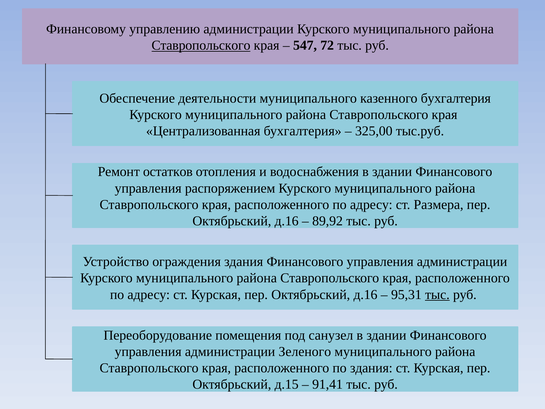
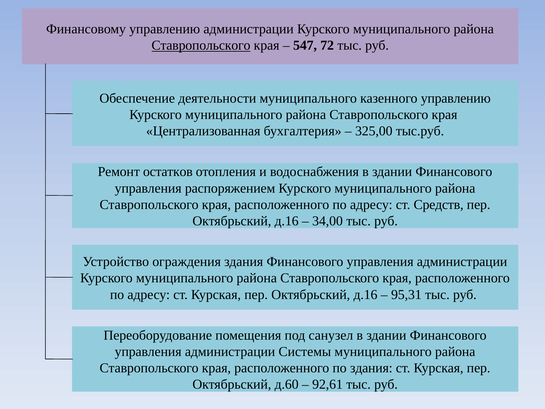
казенного бухгалтерия: бухгалтерия -> управлению (456, 98)
Размера: Размера -> Средств (439, 204)
89,92: 89,92 -> 34,00 (328, 221)
тыс underline: present -> none (437, 294)
Зеленого: Зеленого -> Системы (305, 352)
д.15: д.15 -> д.60 (287, 384)
91,41: 91,41 -> 92,61 (328, 384)
